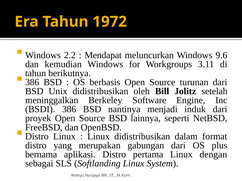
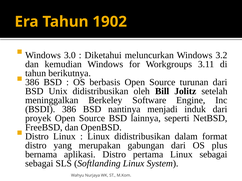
1972: 1972 -> 1902 (110, 22)
2.2: 2.2 -> 3.0 (70, 55)
Mendapat: Mendapat -> Diketahui (103, 55)
9.6: 9.6 -> 3.2 (221, 55)
Linux dengan: dengan -> sebagai (213, 155)
